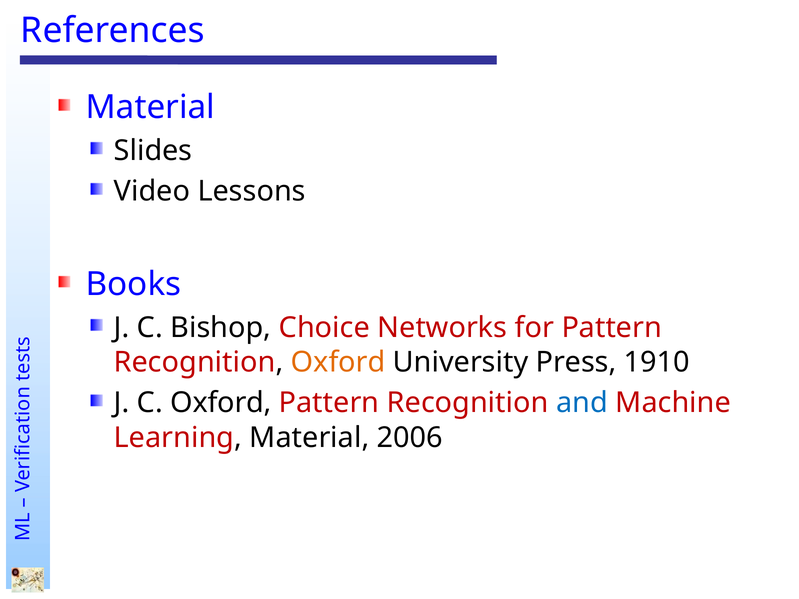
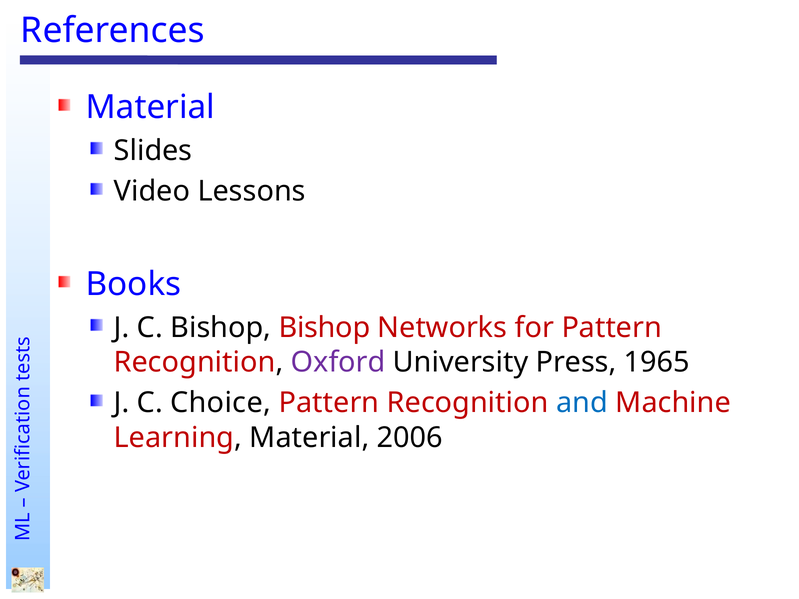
Bishop Choice: Choice -> Bishop (324, 328)
Oxford colour: orange -> purple (338, 362)
1910: 1910 -> 1965 (657, 362)
C Oxford: Oxford -> Choice (221, 403)
